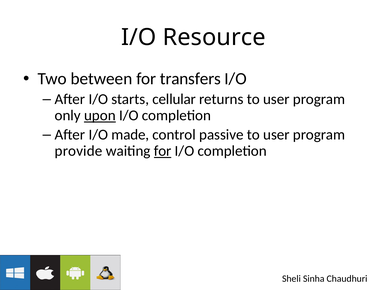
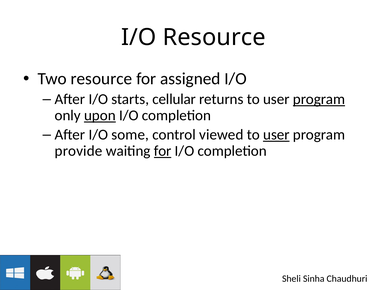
Two between: between -> resource (101, 79)
transfers: transfers -> assigned (190, 79)
program underline: none -> present (319, 99)
made: made -> some (130, 135)
passive: passive -> viewed (221, 135)
user underline: none -> present (276, 135)
